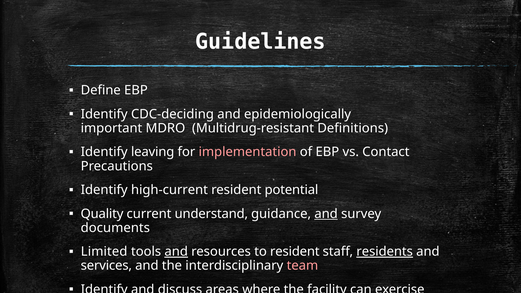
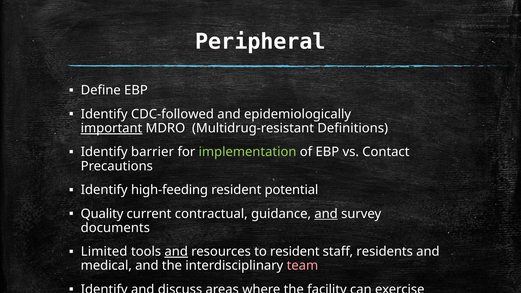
Guidelines: Guidelines -> Peripheral (260, 42)
CDC-deciding: CDC-deciding -> CDC-followed (172, 114)
important underline: none -> present (111, 128)
leaving: leaving -> barrier (153, 152)
implementation colour: pink -> light green (248, 152)
high-current: high-current -> high-feeding (170, 190)
understand: understand -> contractual (211, 214)
residents underline: present -> none (385, 252)
services: services -> medical (106, 266)
